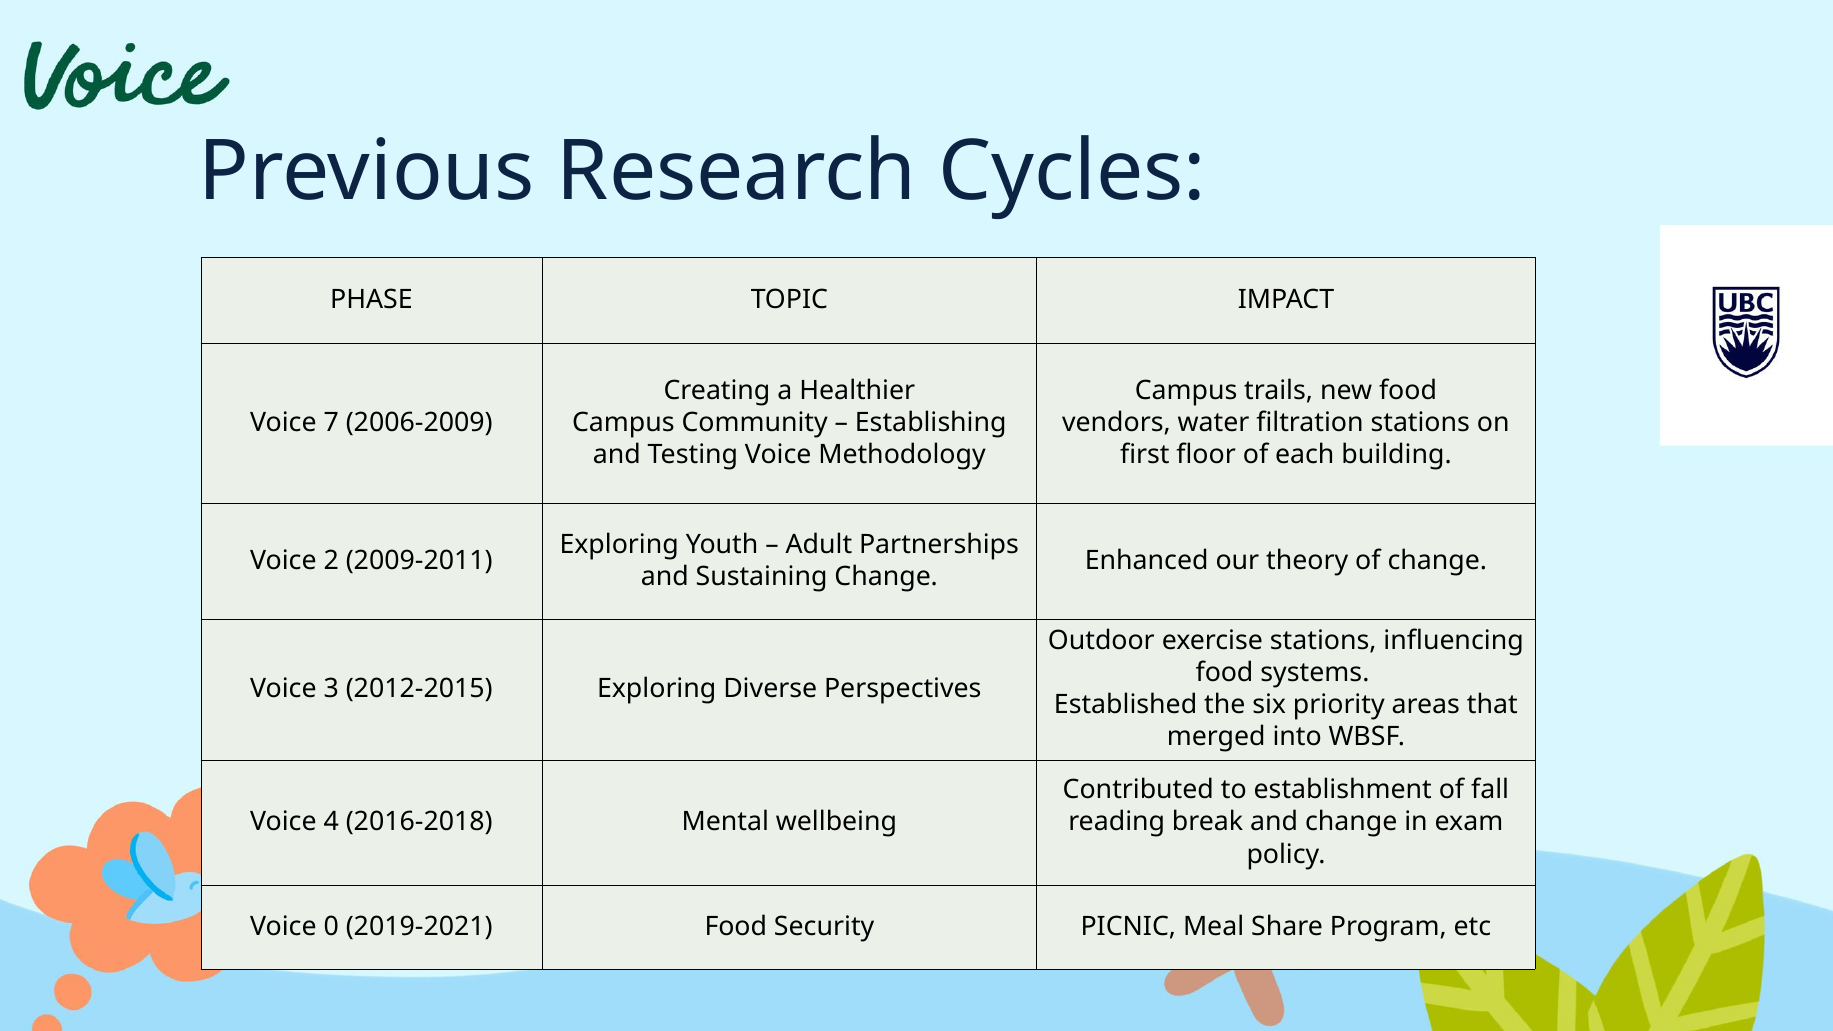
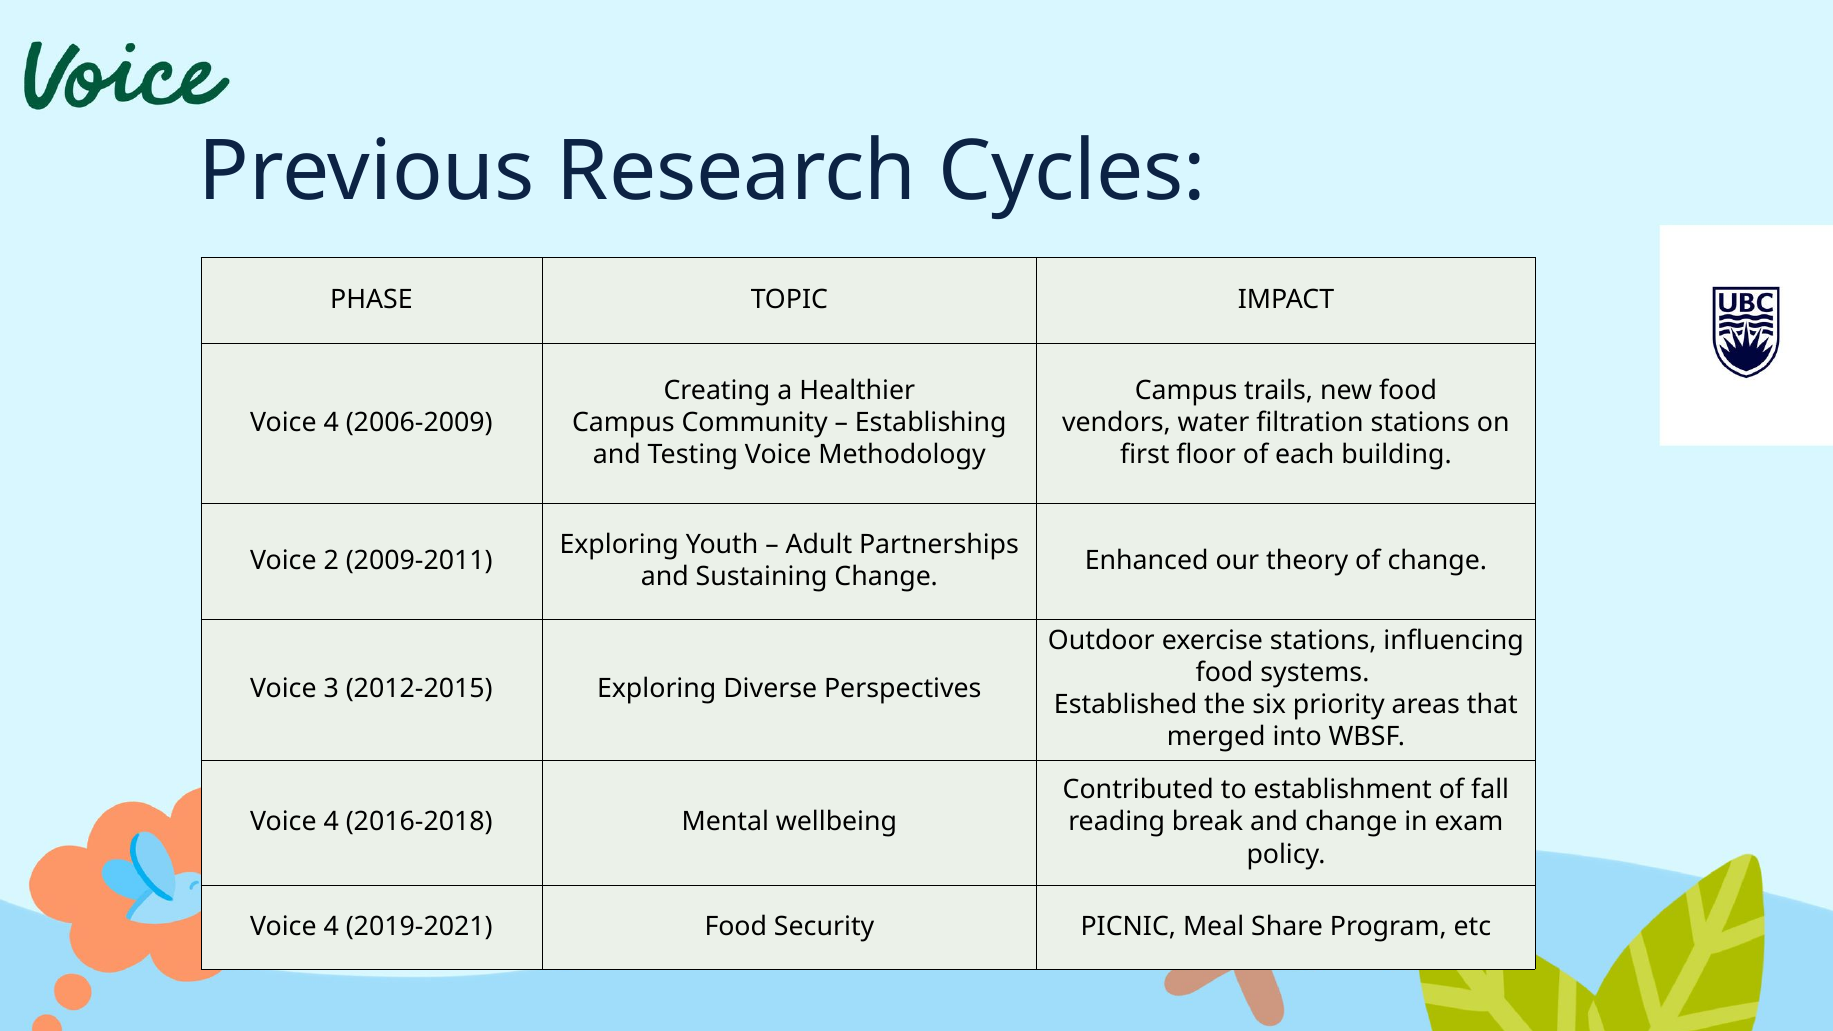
7: 7 -> 4 (331, 423)
0: 0 -> 4 (331, 927)
